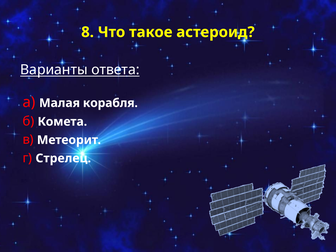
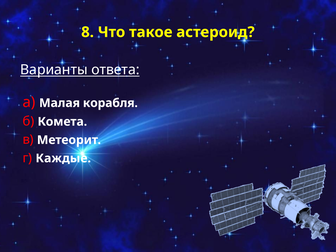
Стрелец: Стрелец -> Каждые (63, 158)
